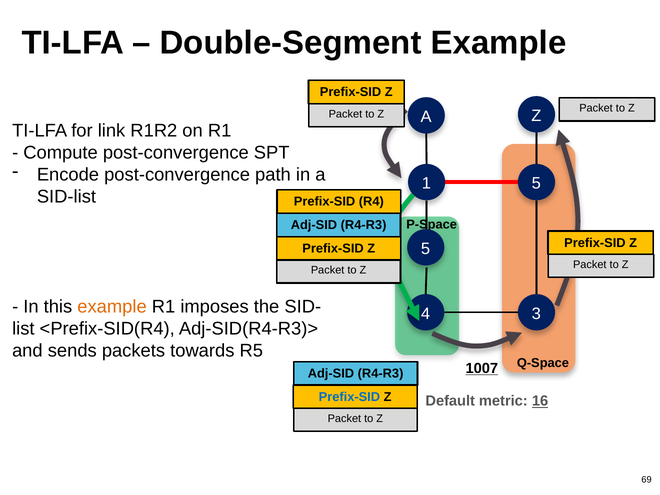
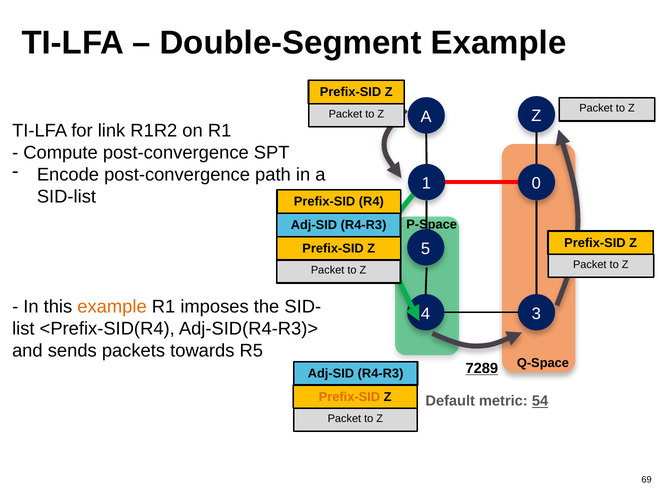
1 5: 5 -> 0 (536, 184)
1007: 1007 -> 7289 (482, 368)
Prefix-SID colour: blue -> orange (349, 397)
16: 16 -> 54 (540, 401)
